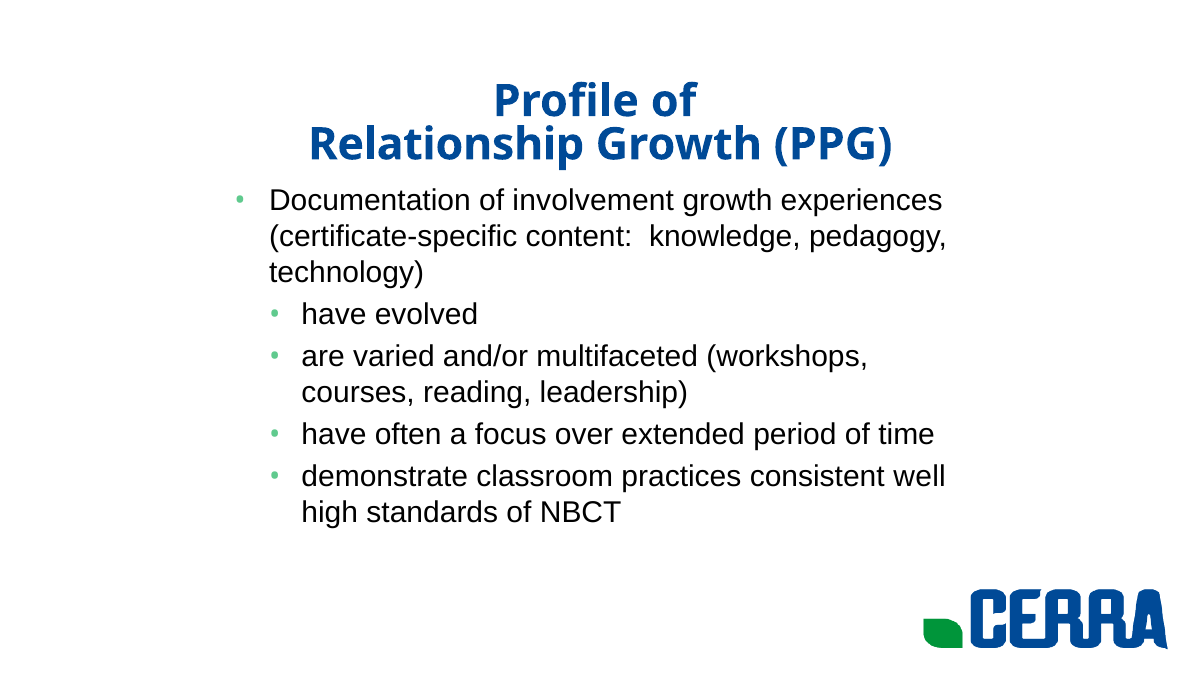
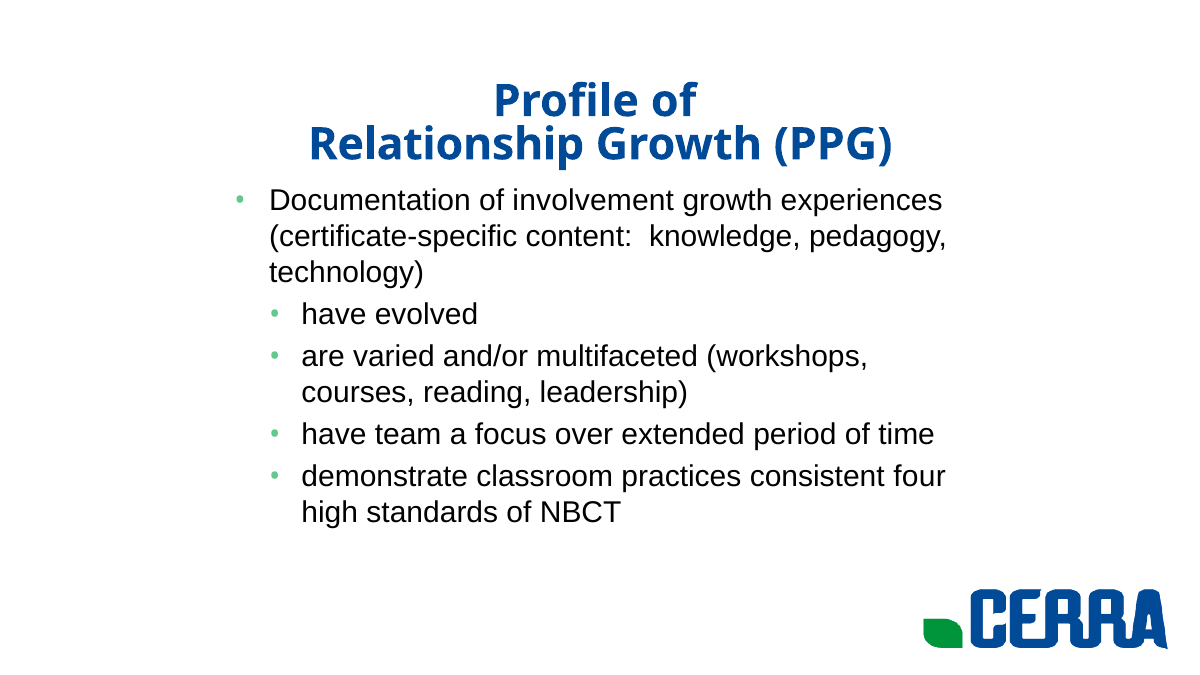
often: often -> team (408, 435)
well: well -> four (920, 477)
